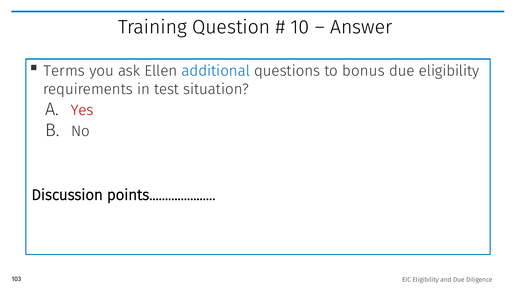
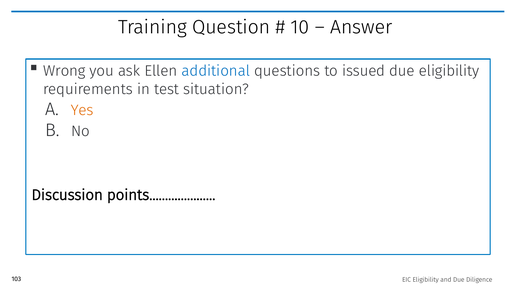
Terms: Terms -> Wrong (64, 71)
bonus: bonus -> issued (364, 71)
Yes colour: red -> orange (82, 110)
